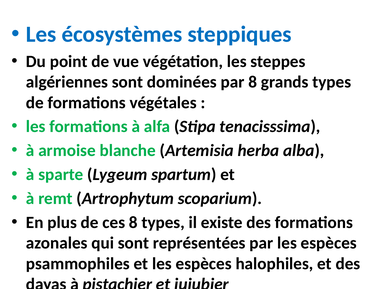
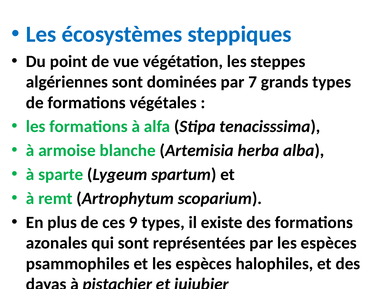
par 8: 8 -> 7 (253, 82)
ces 8: 8 -> 9 (133, 223)
